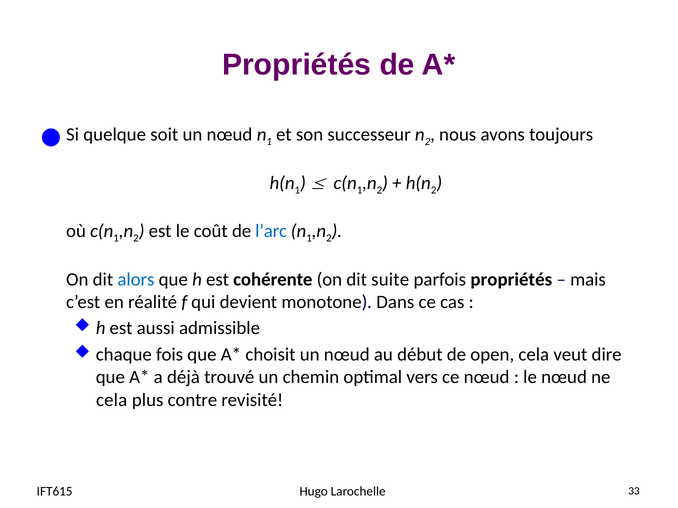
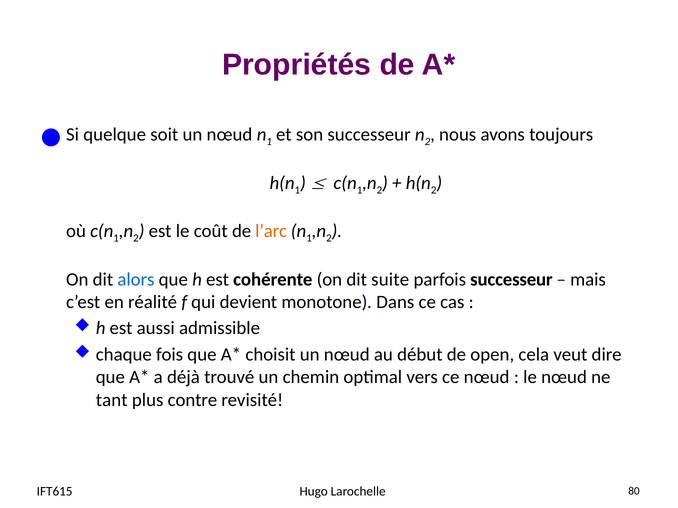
l’arc colour: blue -> orange (271, 231)
parfois propriétés: propriétés -> successeur (511, 280)
cela: cela -> tant (112, 400)
33: 33 -> 80 (634, 492)
